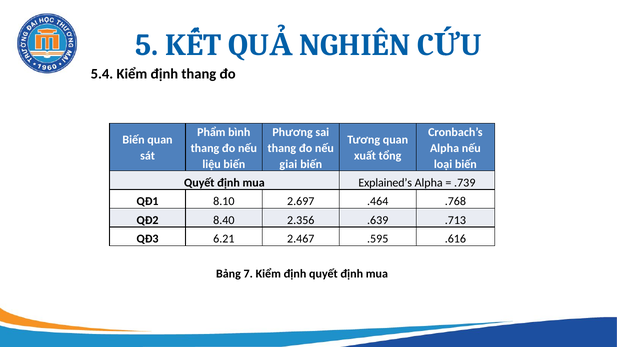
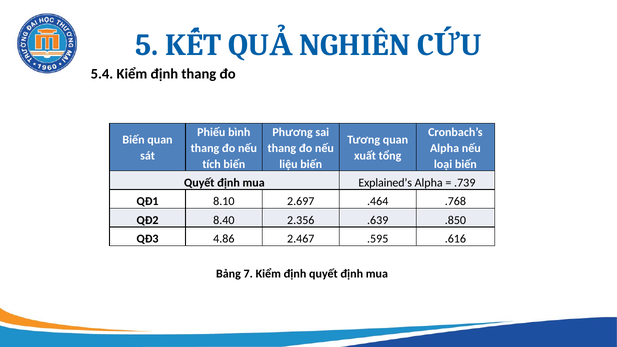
Phẩm: Phẩm -> Phiếu (211, 132)
liệu: liệu -> tích (212, 164)
giai: giai -> liệu (288, 164)
.713: .713 -> .850 (455, 220)
6.21: 6.21 -> 4.86 (224, 239)
